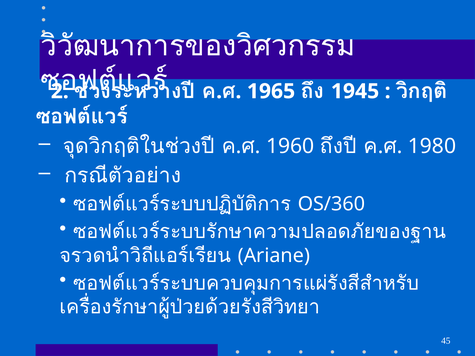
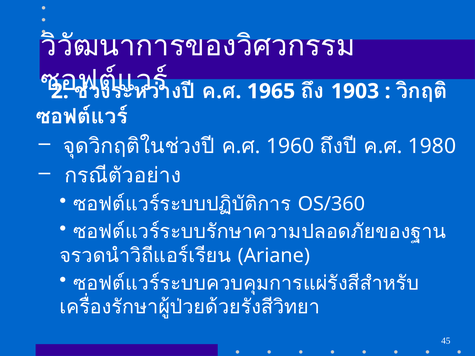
1945: 1945 -> 1903 (355, 91)
